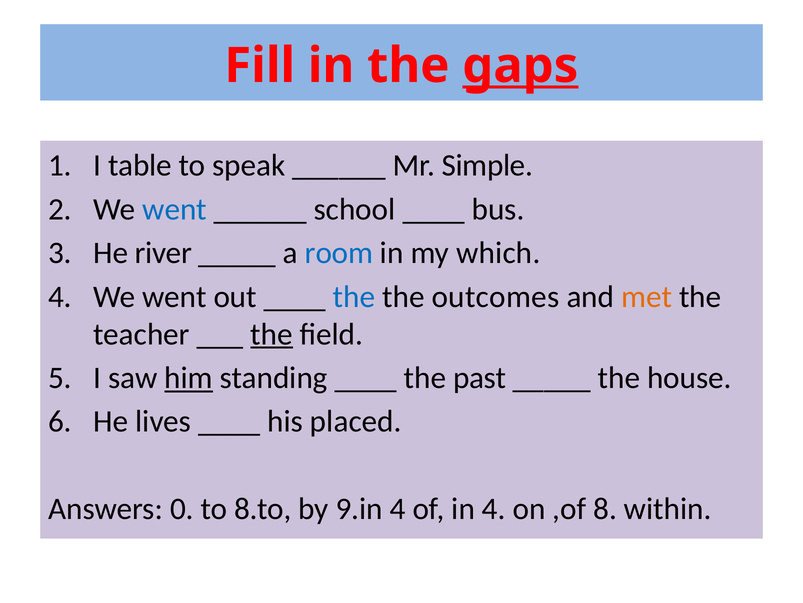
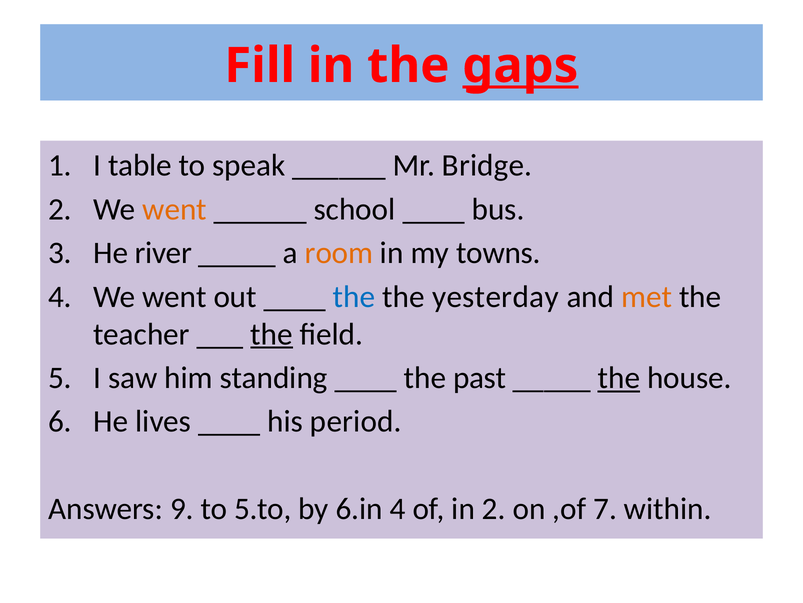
Simple: Simple -> Bridge (487, 165)
went colour: blue -> orange (175, 209)
room colour: blue -> orange (339, 253)
which: which -> towns (498, 253)
outcomes: outcomes -> yesterday (495, 296)
him underline: present -> none (189, 377)
the underline: none -> present (619, 377)
placed: placed -> period (356, 421)
0: 0 -> 9 (182, 508)
8.to: 8.to -> 5.to (263, 508)
9.in: 9.in -> 6.in (359, 508)
in 4: 4 -> 2 (494, 508)
8: 8 -> 7 (605, 508)
